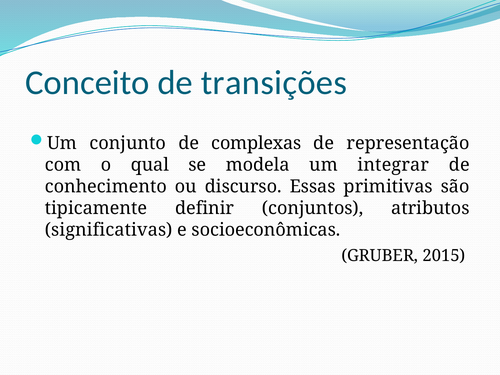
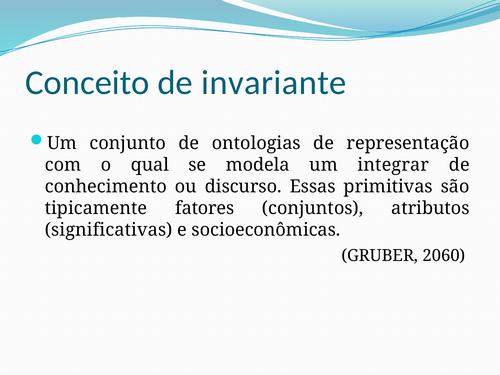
transições: transições -> invariante (274, 83)
complexas: complexas -> ontologias (256, 143)
definir: definir -> fatores (205, 208)
2015: 2015 -> 2060 (444, 256)
